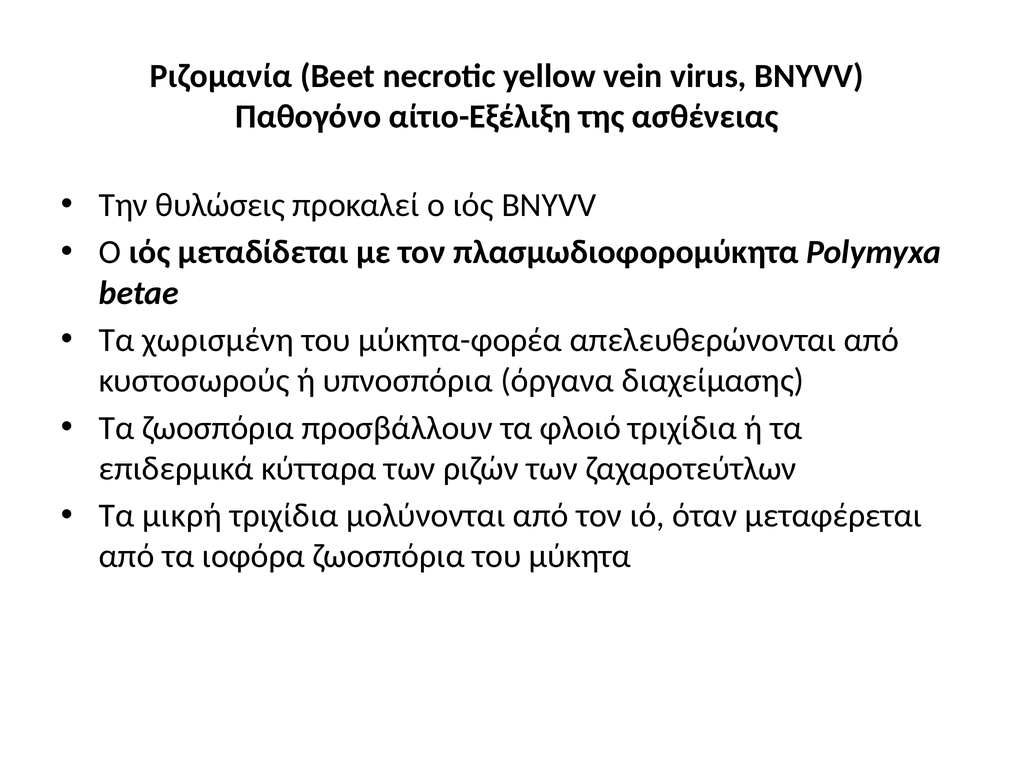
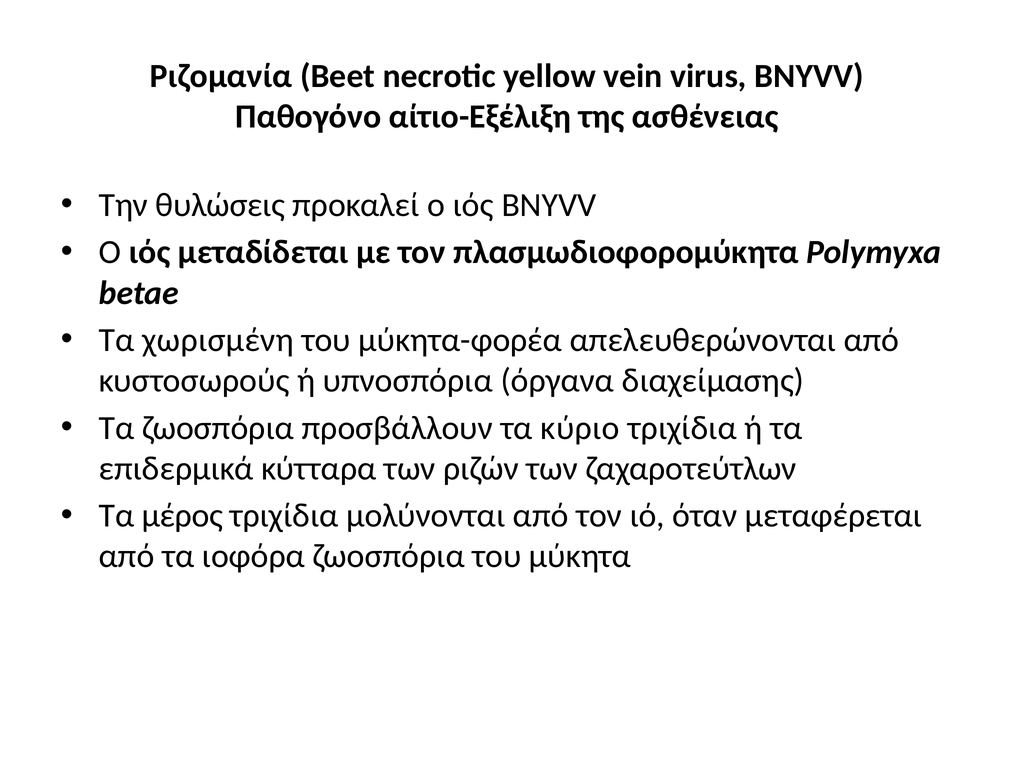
φλοιό: φλοιό -> κύριο (580, 428)
μικρή: μικρή -> μέρος (182, 516)
